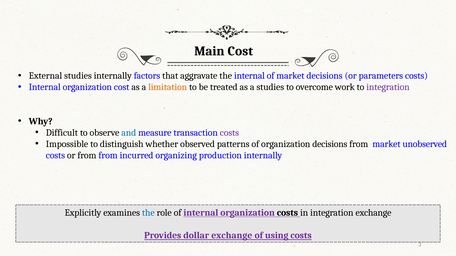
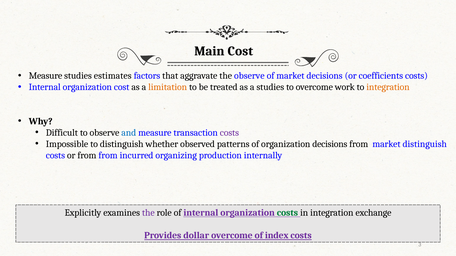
External: External -> Measure (45, 76)
studies internally: internally -> estimates (113, 76)
the internal: internal -> observe (249, 76)
parameters: parameters -> coefficients (381, 76)
integration colour: purple -> orange (388, 87)
market unobserved: unobserved -> distinguish (425, 144)
the colour: blue -> purple (148, 213)
costs colour: black -> green (287, 213)
dollar exchange: exchange -> overcome (232, 236)
using: using -> index (277, 236)
